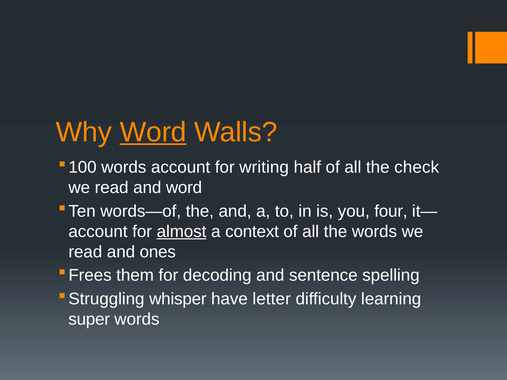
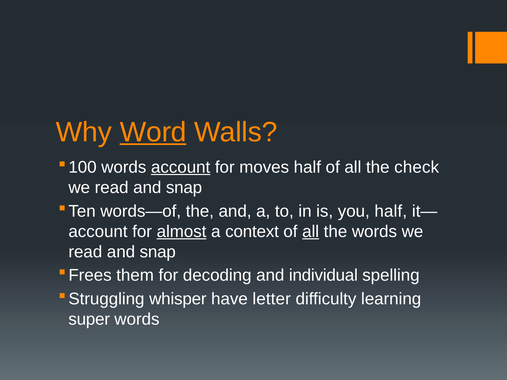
account underline: none -> present (181, 167)
writing: writing -> moves (264, 167)
word: word -> snap (184, 188)
you four: four -> half (391, 211)
all underline: none -> present (311, 232)
ones: ones -> snap (158, 252)
sentence: sentence -> individual (323, 276)
